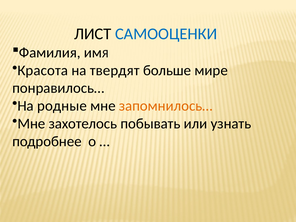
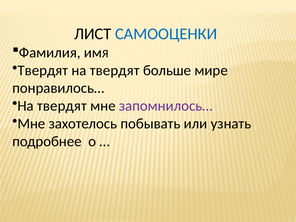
Красота: Красота -> Твердят (43, 70)
родные: родные -> твердят (62, 106)
запомнилось… colour: orange -> purple (166, 106)
